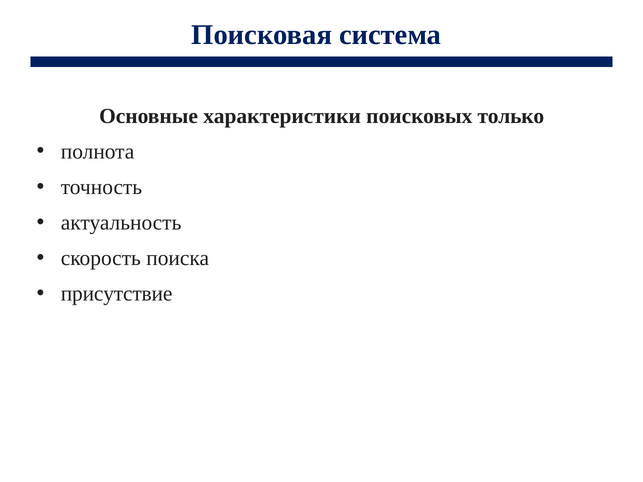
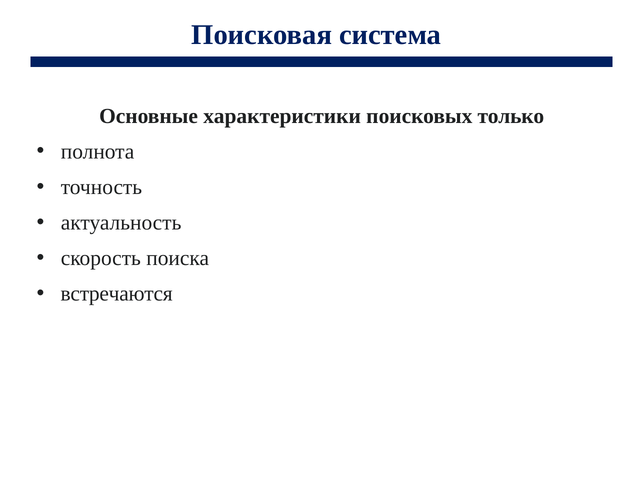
присутствие: присутствие -> встречаются (117, 294)
